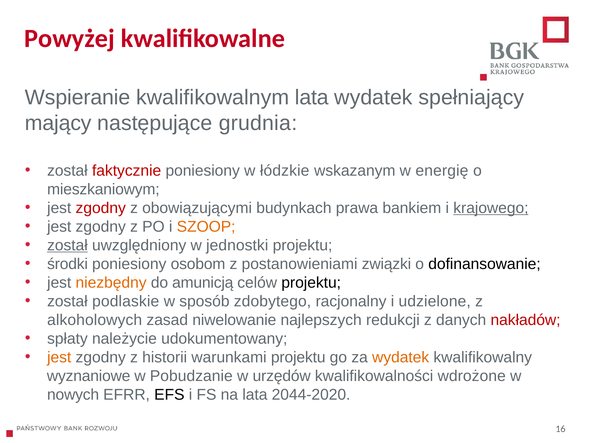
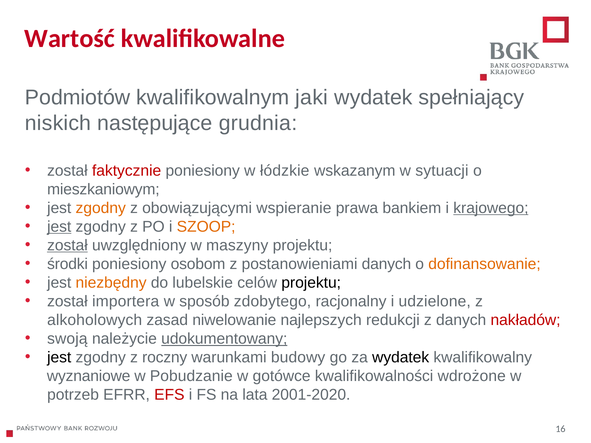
Powyżej: Powyżej -> Wartość (70, 39)
Wspieranie: Wspieranie -> Podmiotów (78, 98)
kwalifikowalnym lata: lata -> jaki (312, 98)
mający: mający -> niskich (58, 123)
energię: energię -> sytuacji (442, 171)
zgodny colour: red -> orange (101, 208)
budynkach: budynkach -> wspieranie (294, 208)
jest underline: none -> present (59, 227)
jednostki: jednostki -> maszyny (237, 245)
postanowieniami związki: związki -> danych (386, 264)
dofinansowanie colour: black -> orange (484, 264)
amunicją: amunicją -> lubelskie (203, 283)
podlaskie: podlaskie -> importera (126, 302)
spłaty: spłaty -> swoją (67, 339)
udokumentowany underline: none -> present (224, 339)
jest colour: orange -> black (59, 358)
historii: historii -> roczny (165, 358)
warunkami projektu: projektu -> budowy (298, 358)
wydatek colour: orange -> black (401, 358)
urzędów: urzędów -> gotówce (282, 376)
nowych: nowych -> potrzeb (73, 395)
EFS colour: black -> red (169, 395)
2044-2020: 2044-2020 -> 2001-2020 (311, 395)
